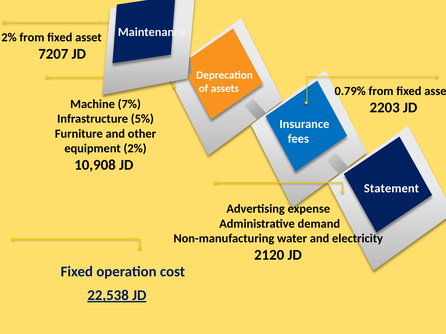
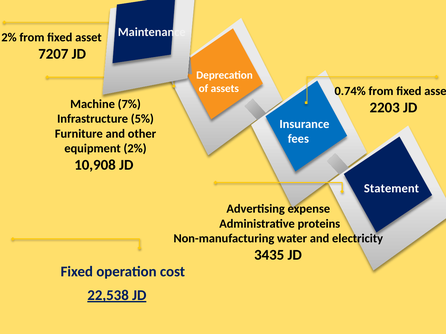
0.79%: 0.79% -> 0.74% (350, 91)
demand: demand -> proteins (319, 224)
2120: 2120 -> 3435 (269, 255)
